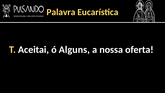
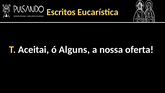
Palavra: Palavra -> Escritos (61, 12)
